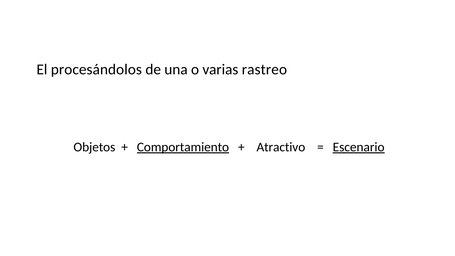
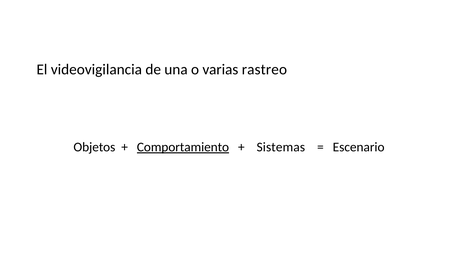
procesándolos: procesándolos -> videovigilancia (96, 69)
Atractivo: Atractivo -> Sistemas (281, 147)
Escenario underline: present -> none (359, 147)
